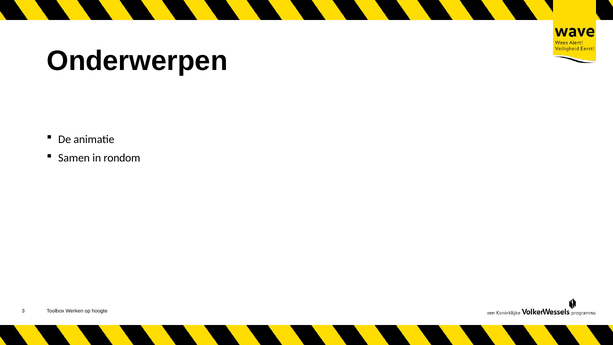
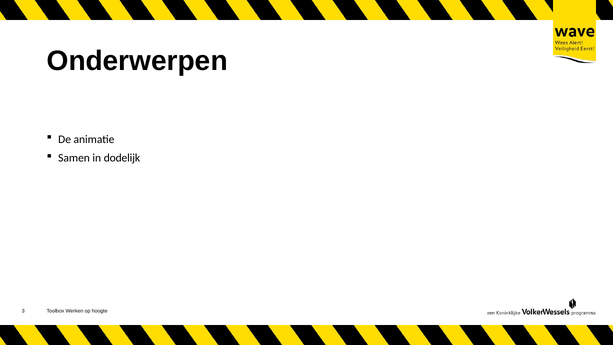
rondom: rondom -> dodelijk (122, 158)
